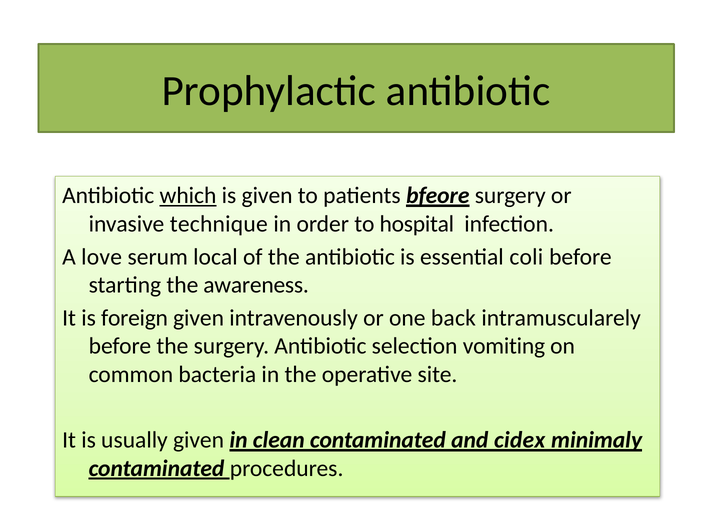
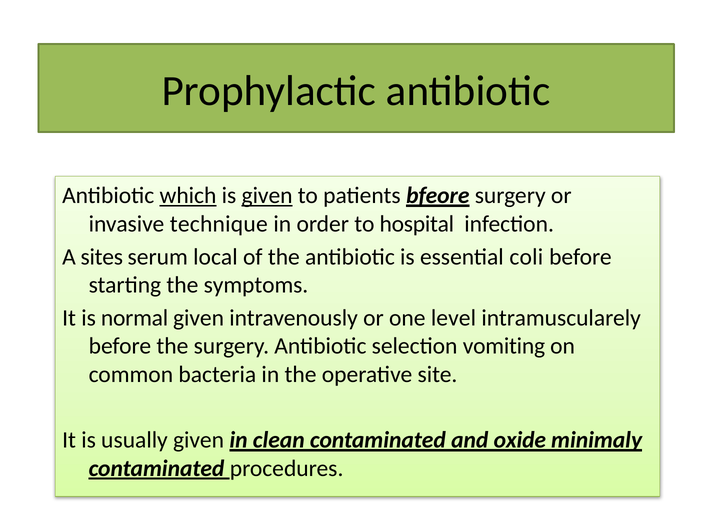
given underline: none -> present (267, 196)
love: love -> sites (102, 257)
awareness: awareness -> symptoms (256, 285)
foreign: foreign -> normal (135, 318)
back: back -> level (453, 318)
cidex: cidex -> oxide (520, 441)
